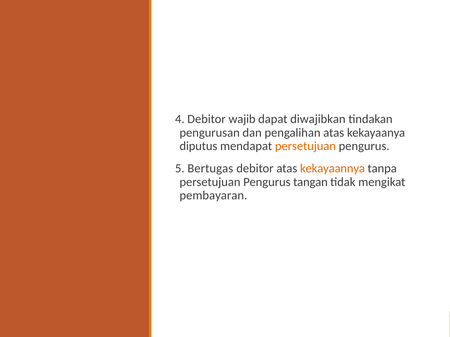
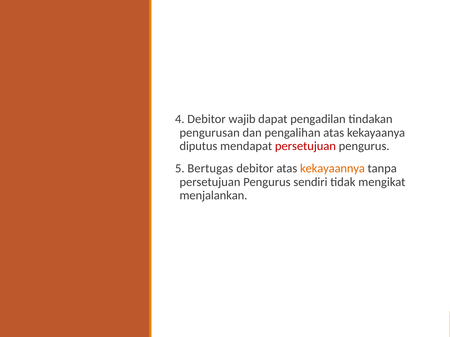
diwajibkan: diwajibkan -> pengadilan (318, 119)
persetujuan colour: orange -> red (305, 146)
tangan: tangan -> sendiri (310, 182)
pembayaran: pembayaran -> menjalankan (213, 196)
